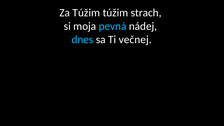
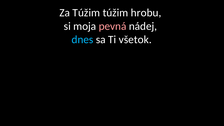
strach: strach -> hrobu (146, 13)
pevná colour: light blue -> pink (113, 26)
večnej: večnej -> všetok (135, 40)
